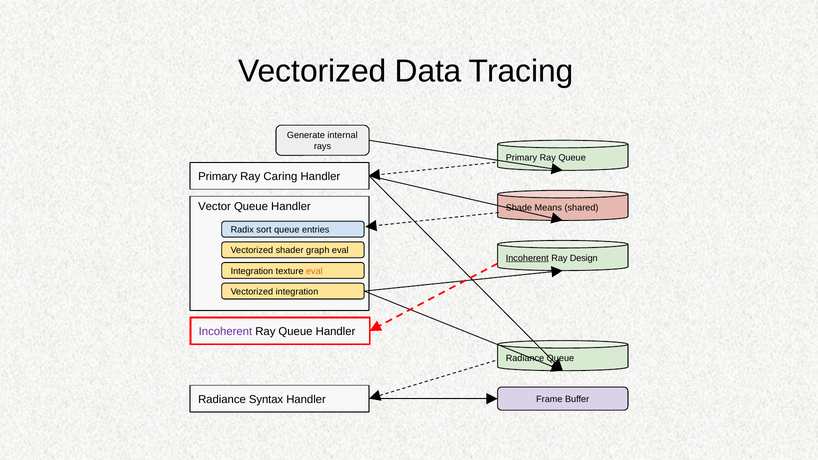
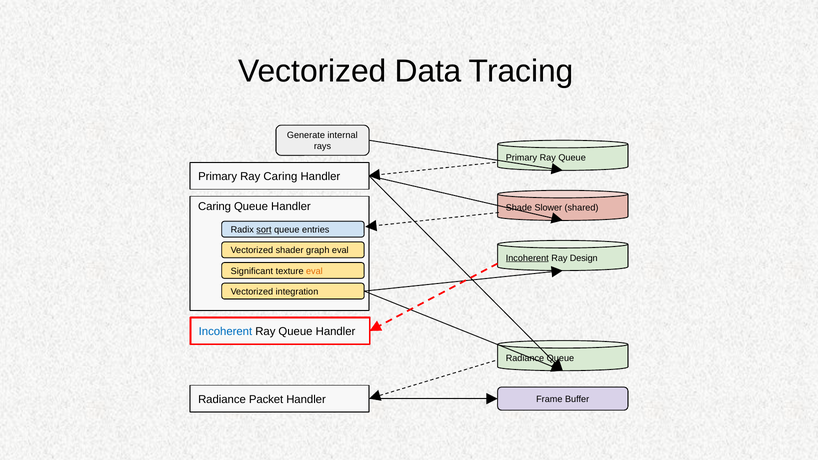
Vector: Vector -> Caring (215, 206)
Means: Means -> Slower (548, 208)
sort underline: none -> present (264, 230)
Integration: Integration -> Significant (252, 271)
Incoherent colour: purple -> blue (225, 332)
Syntax: Syntax -> Packet (266, 400)
